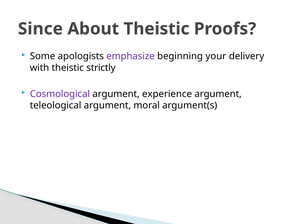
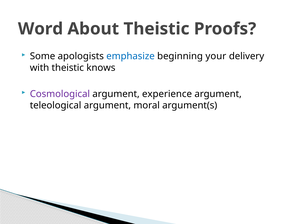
Since: Since -> Word (40, 29)
emphasize colour: purple -> blue (131, 56)
strictly: strictly -> knows (101, 68)
